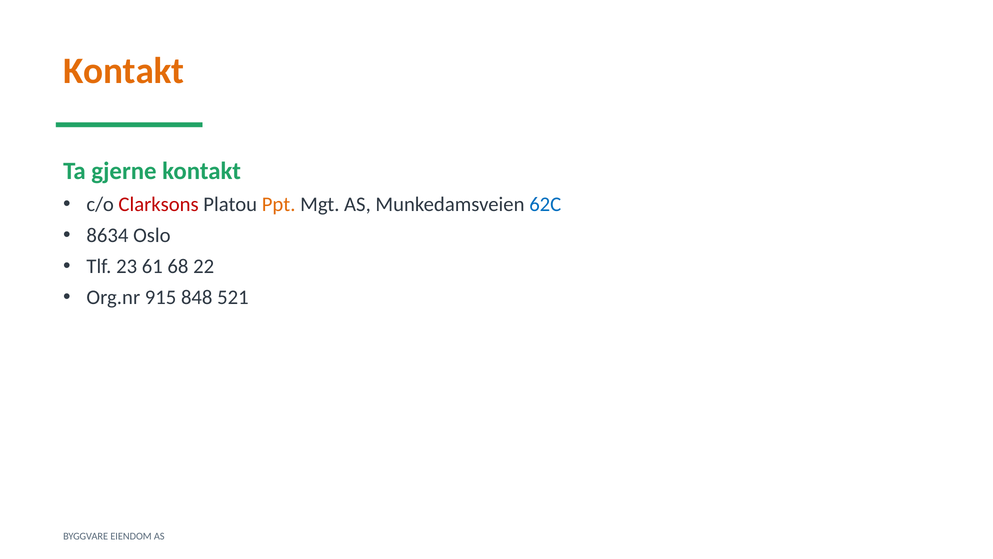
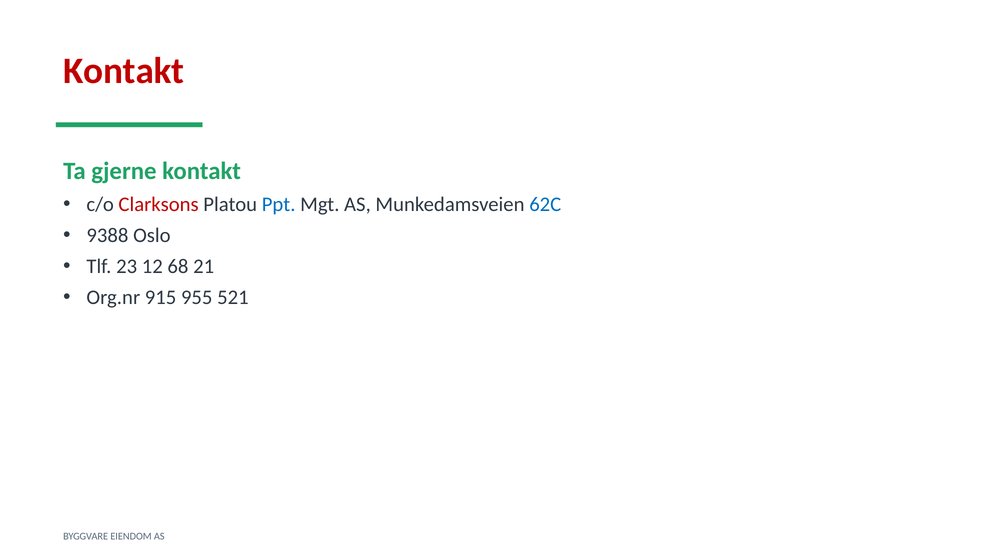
Kontakt colour: orange -> red (124, 71)
Ppt colour: orange -> blue (279, 204)
8634: 8634 -> 9388 (107, 235)
61: 61 -> 12 (152, 266)
22: 22 -> 21 (204, 266)
848: 848 -> 955 (197, 297)
